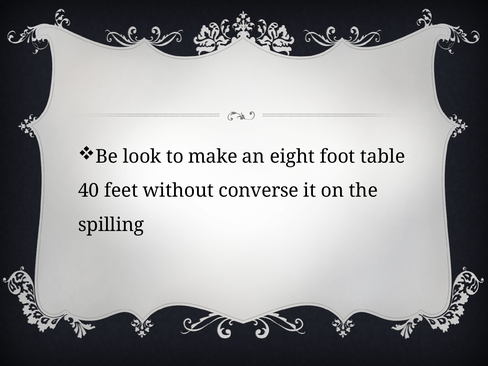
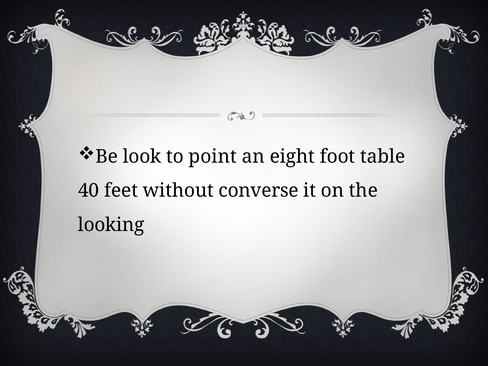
make: make -> point (213, 157)
spilling: spilling -> looking (111, 225)
